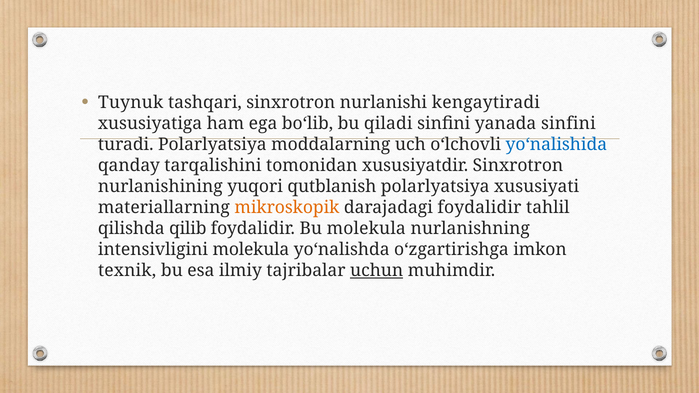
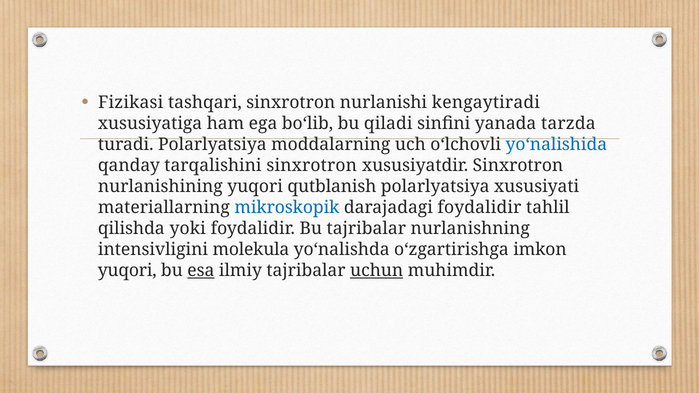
Tuynuk: Tuynuk -> Fizikasi (131, 103)
yanada sinfini: sinfini -> tarzda (568, 124)
tarqalishini tomonidan: tomonidan -> sinxrotron (312, 166)
mikroskopik colour: orange -> blue (287, 208)
qilib: qilib -> yoki (188, 229)
Bu molekula: molekula -> tajribalar (366, 229)
texnik: texnik -> yuqori (127, 271)
esa underline: none -> present (201, 271)
